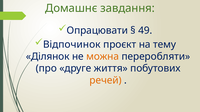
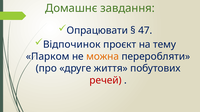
49: 49 -> 47 (145, 31)
Ділянок: Ділянок -> Парком (48, 57)
речей colour: orange -> red (106, 81)
